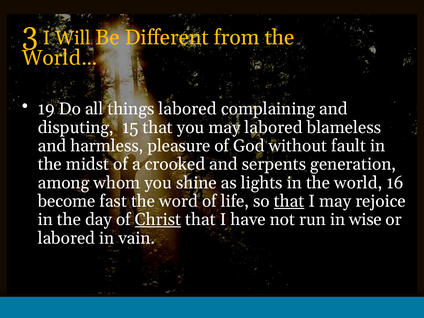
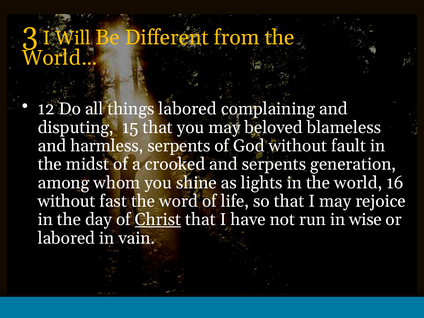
19: 19 -> 12 (46, 109)
may labored: labored -> beloved (274, 127)
harmless pleasure: pleasure -> serpents (179, 146)
become: become -> without (67, 201)
that underline: present -> none (289, 201)
